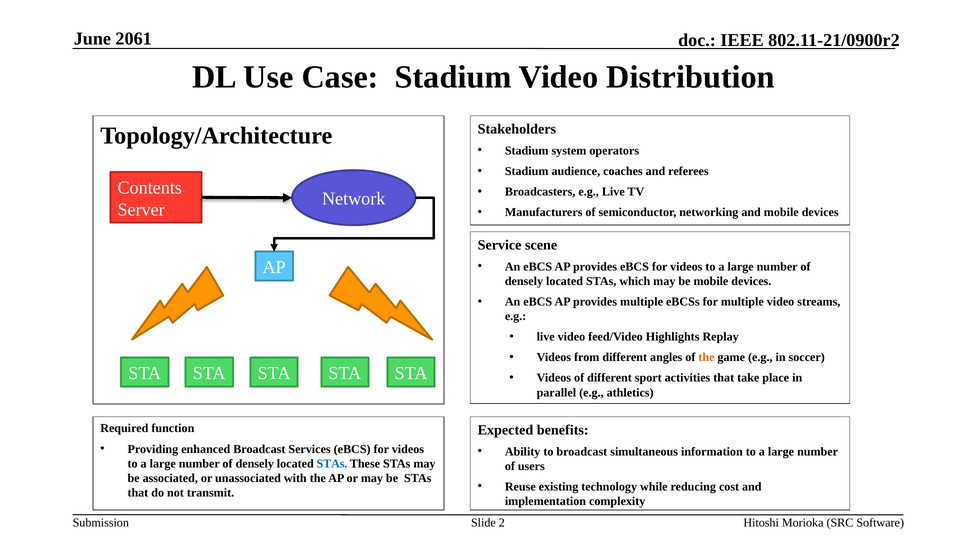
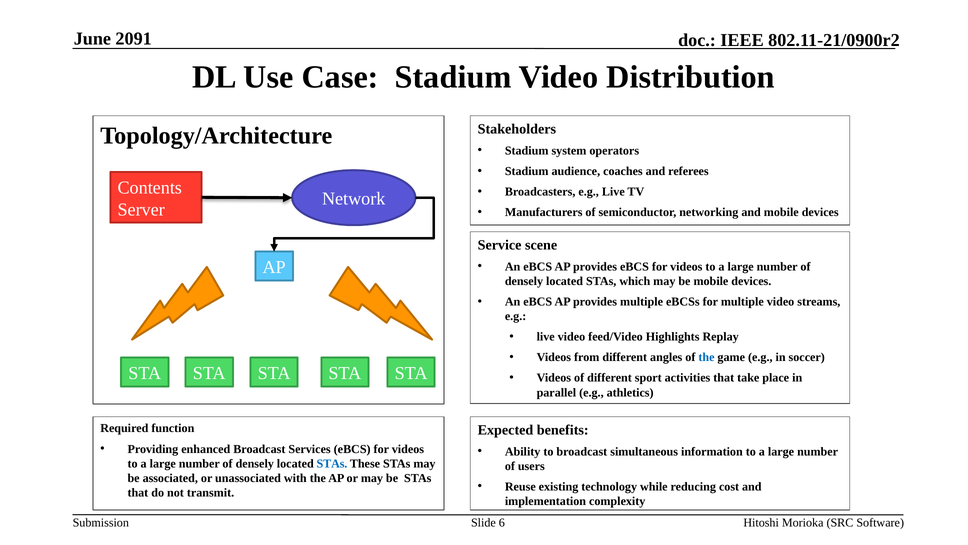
2061: 2061 -> 2091 (134, 38)
the colour: orange -> blue (706, 357)
2: 2 -> 6 (502, 522)
